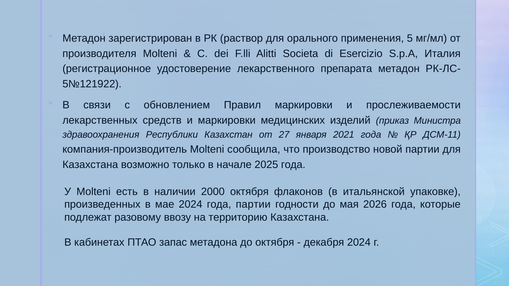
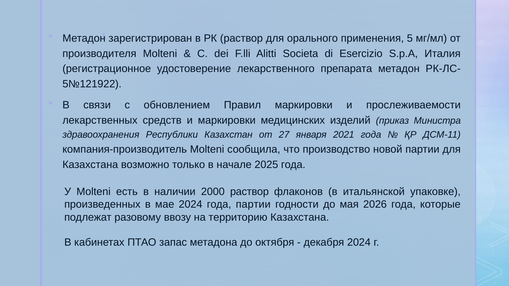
2000 октября: октября -> раствор (249, 192)
